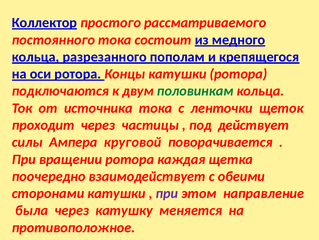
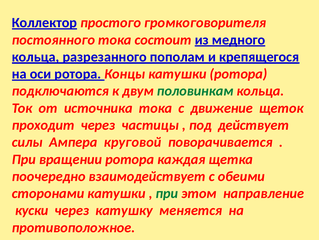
рассматриваемого: рассматриваемого -> громкоговорителя (205, 23)
ленточки: ленточки -> движение (222, 108)
при colour: purple -> green (167, 193)
была: была -> куски (32, 210)
